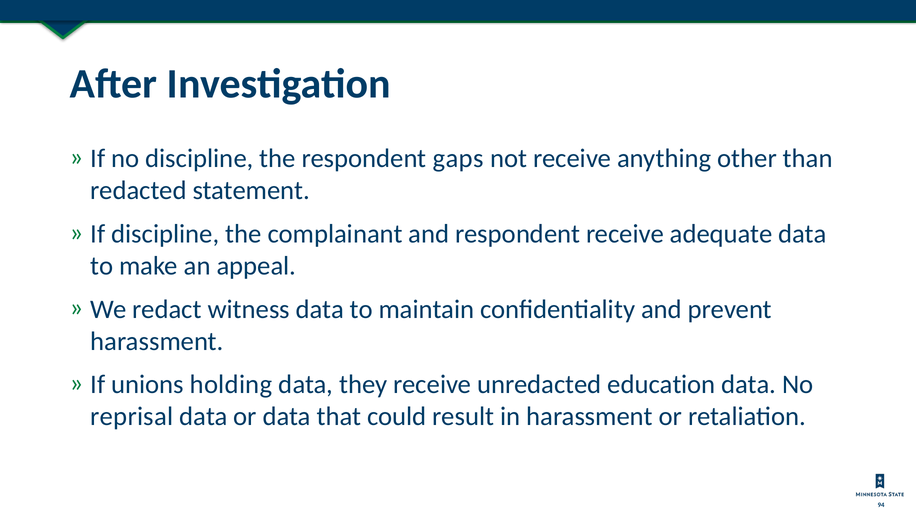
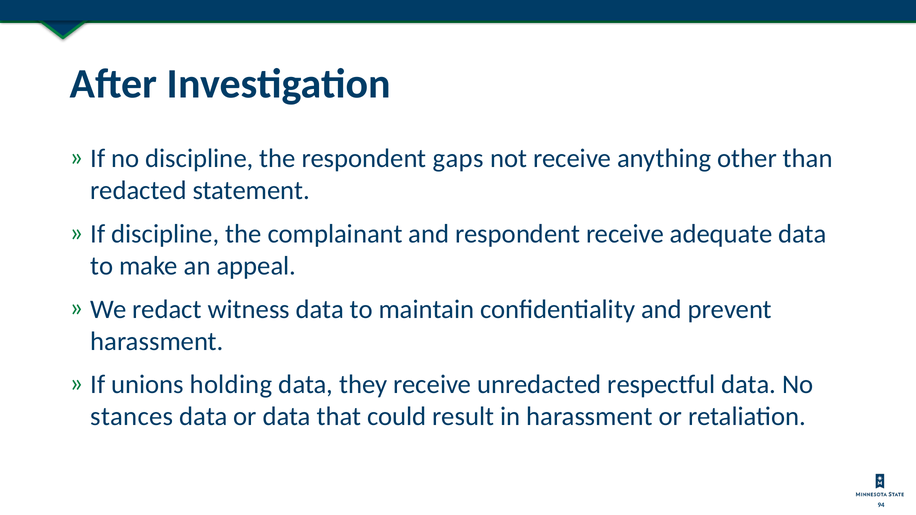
education: education -> respectful (662, 385)
reprisal: reprisal -> stances (132, 417)
